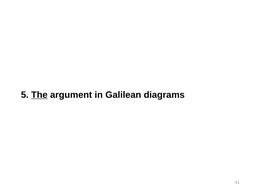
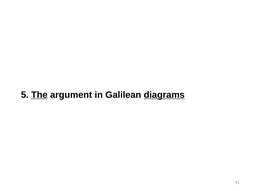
diagrams underline: none -> present (164, 95)
